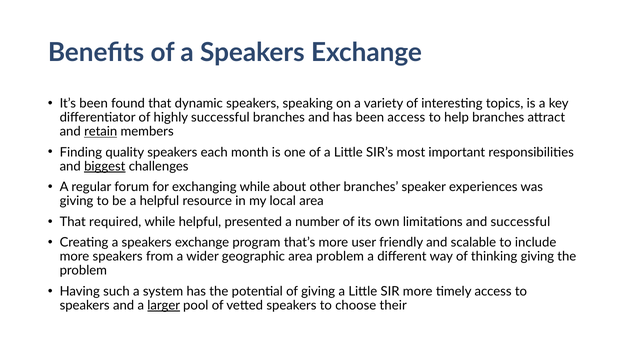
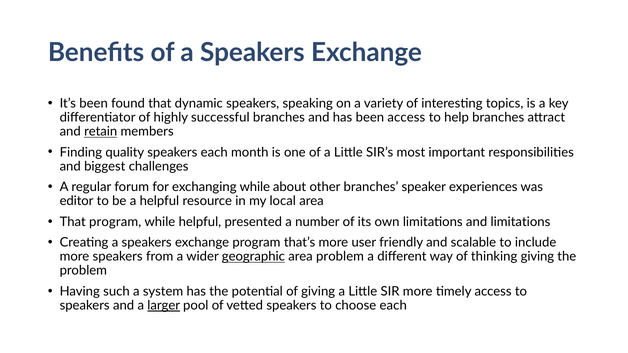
biggest underline: present -> none (105, 166)
giving: giving -> editor (77, 201)
That required: required -> program (115, 222)
and successful: successful -> limitations (520, 222)
geographic underline: none -> present (253, 257)
choose their: their -> each (393, 306)
